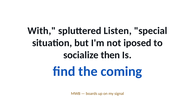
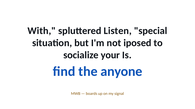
then: then -> your (110, 55)
coming: coming -> anyone (121, 72)
